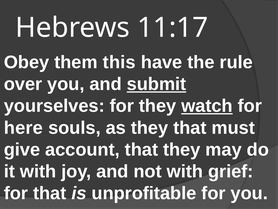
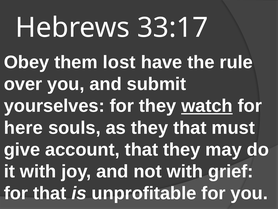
11:17: 11:17 -> 33:17 (173, 28)
this: this -> lost (119, 62)
submit underline: present -> none (157, 84)
